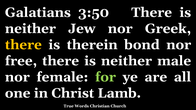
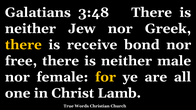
3:50: 3:50 -> 3:48 (94, 13)
therein: therein -> receive (92, 45)
for colour: light green -> yellow (105, 77)
